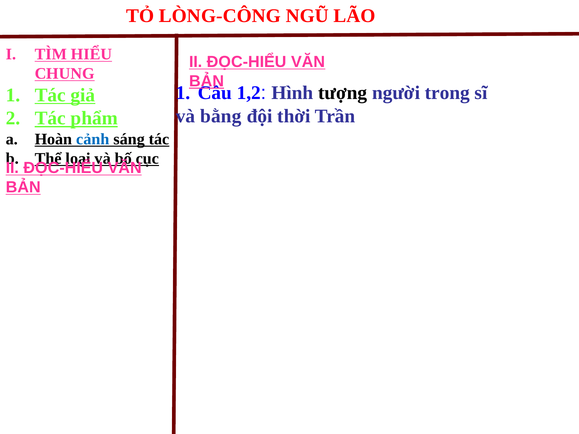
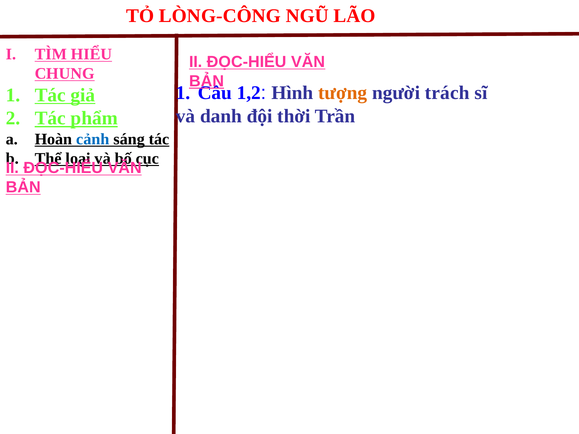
tượng colour: black -> orange (343, 93)
trong: trong -> trách (447, 93)
bằng: bằng -> danh (221, 116)
